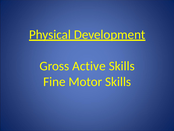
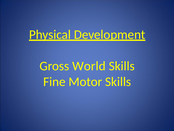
Active: Active -> World (89, 66)
